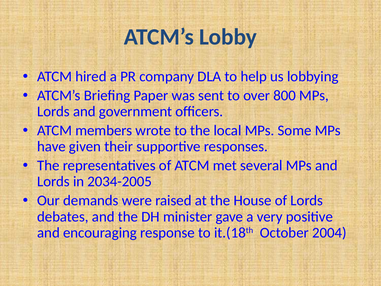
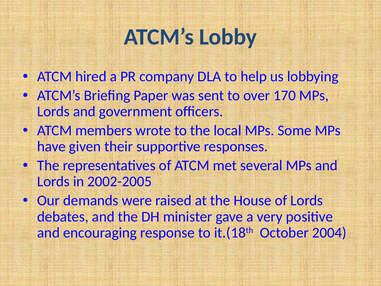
800: 800 -> 170 (285, 95)
2034-2005: 2034-2005 -> 2002-2005 (120, 181)
